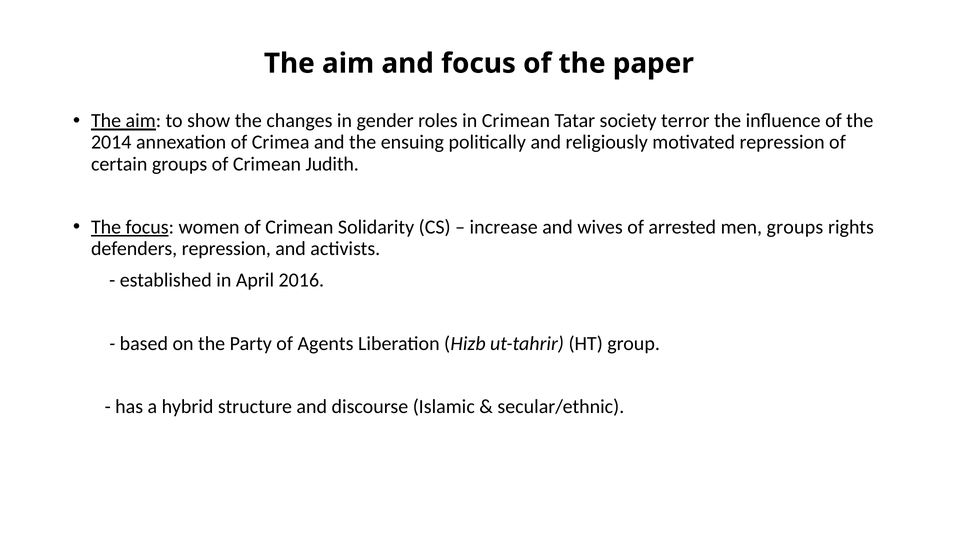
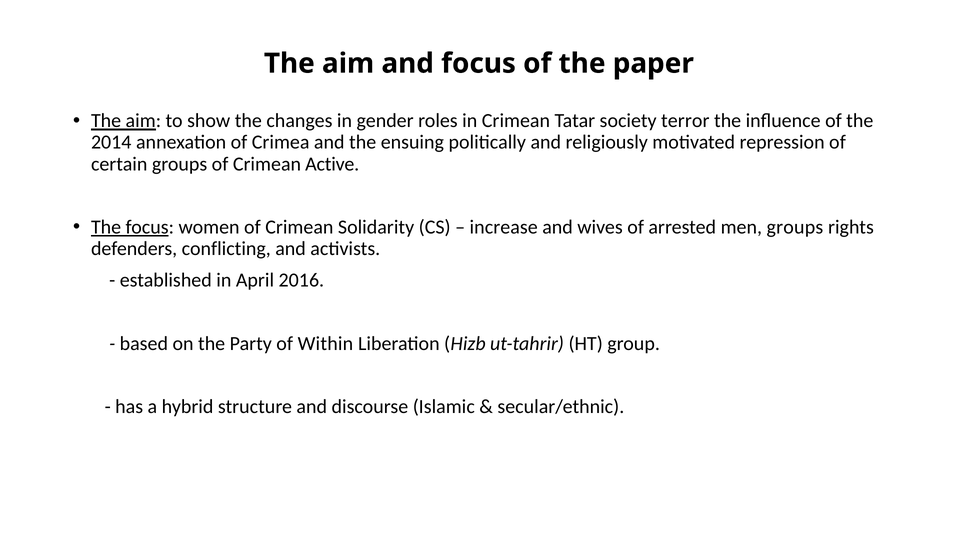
Judith: Judith -> Active (332, 164)
defenders repression: repression -> conflicting (226, 249)
Agents: Agents -> Within (325, 343)
